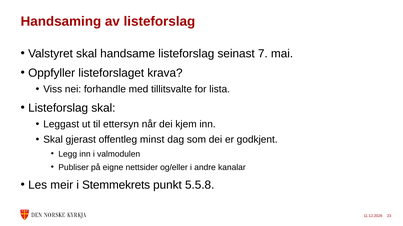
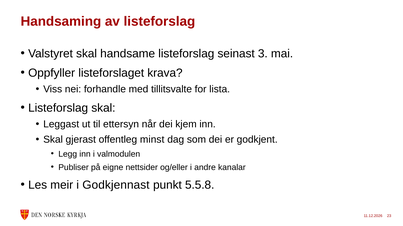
7: 7 -> 3 (263, 54)
Stemmekrets: Stemmekrets -> Godkjennast (116, 186)
